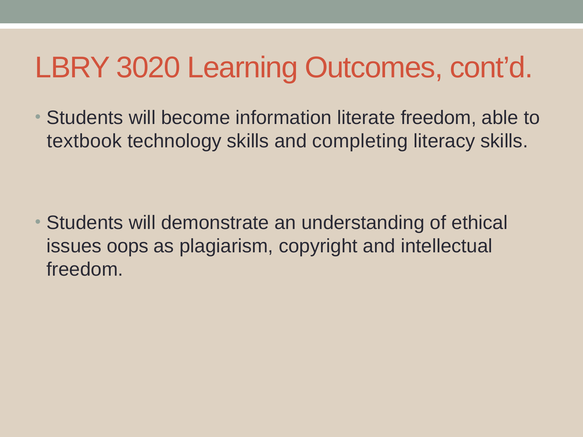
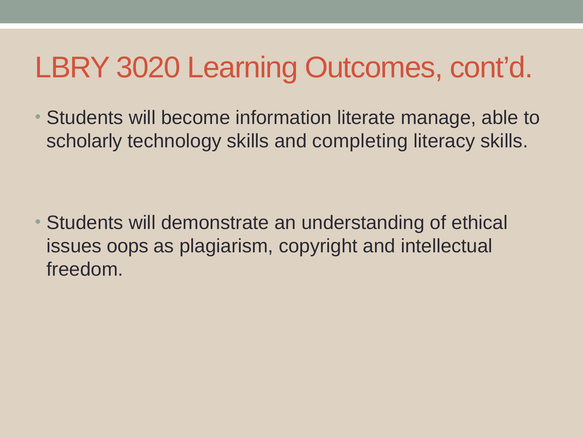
literate freedom: freedom -> manage (439, 118)
textbook: textbook -> scholarly (84, 141)
